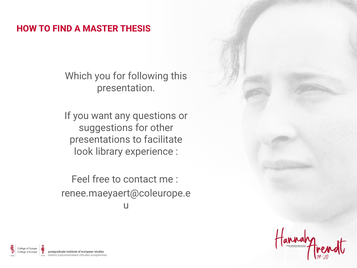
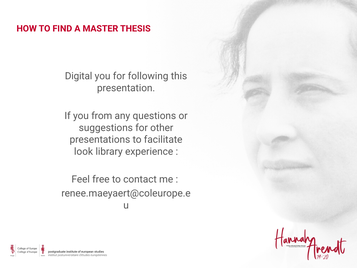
Which: Which -> Digital (79, 76)
want: want -> from (102, 116)
